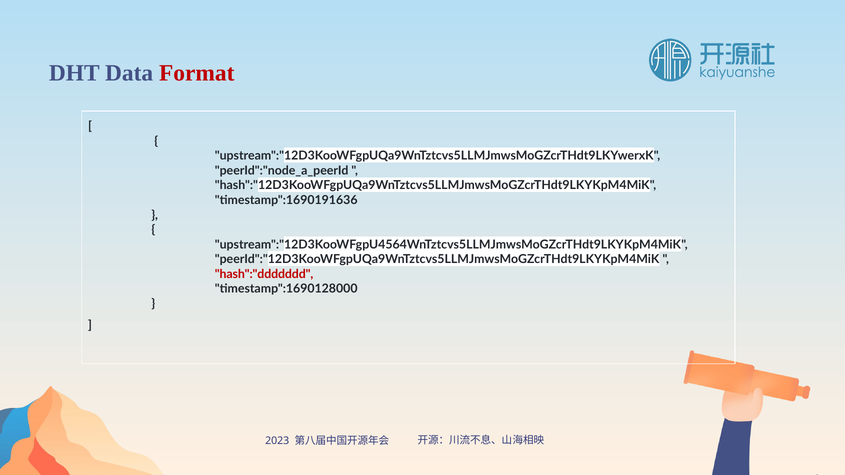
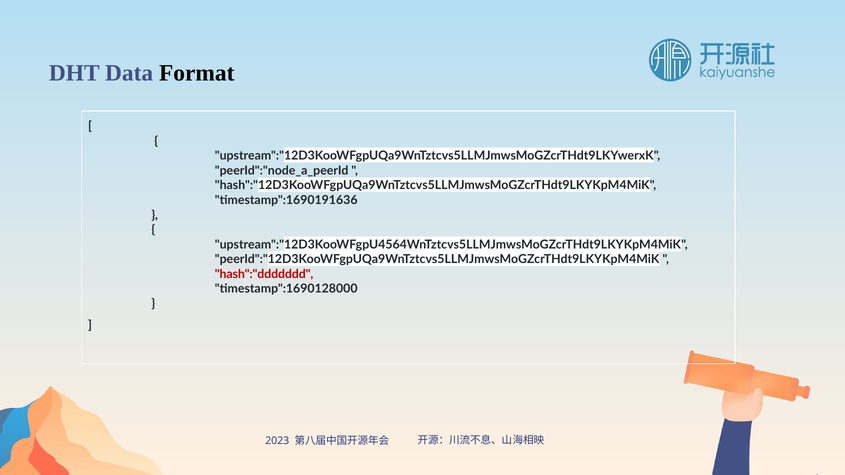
Format colour: red -> black (197, 73)
